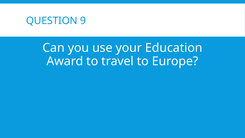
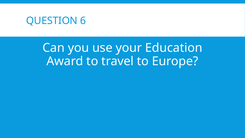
9: 9 -> 6 (83, 21)
